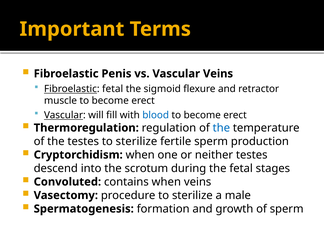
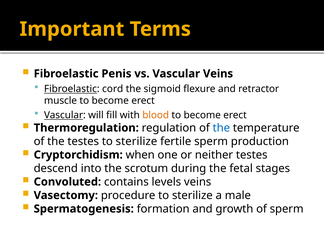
Fibroelastic fetal: fetal -> cord (113, 89)
blood colour: blue -> orange (156, 115)
contains when: when -> levels (166, 182)
